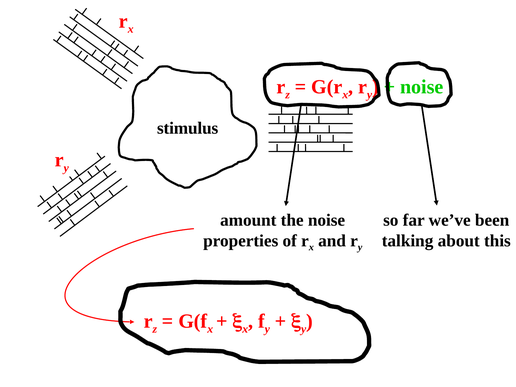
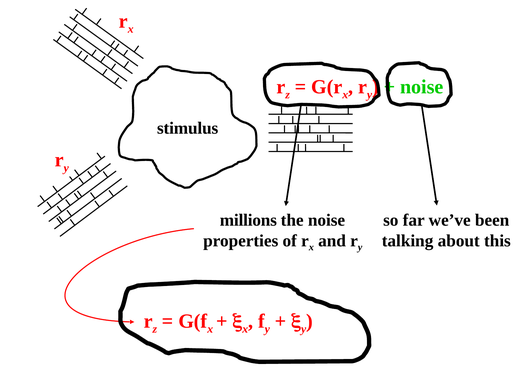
amount: amount -> millions (248, 220)
